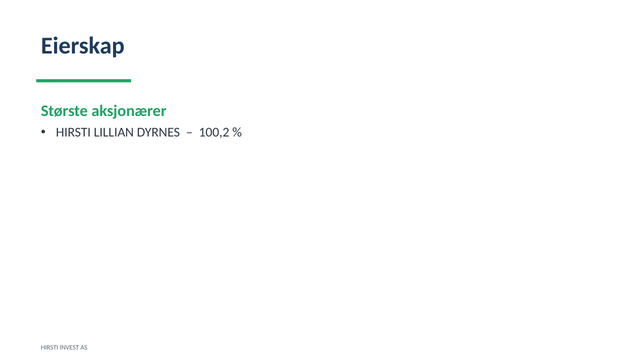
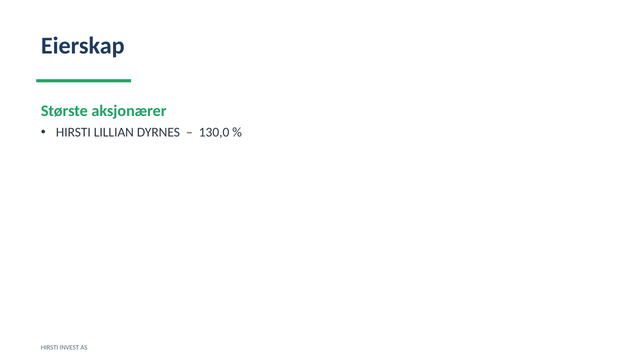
100,2: 100,2 -> 130,0 (214, 132)
